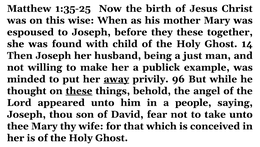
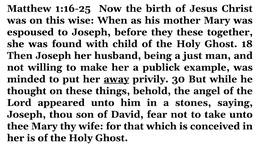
1:35-25: 1:35-25 -> 1:16-25 (73, 9)
14: 14 -> 18 (247, 44)
96: 96 -> 30 (178, 79)
these underline: present -> none (79, 90)
people: people -> stones (193, 102)
